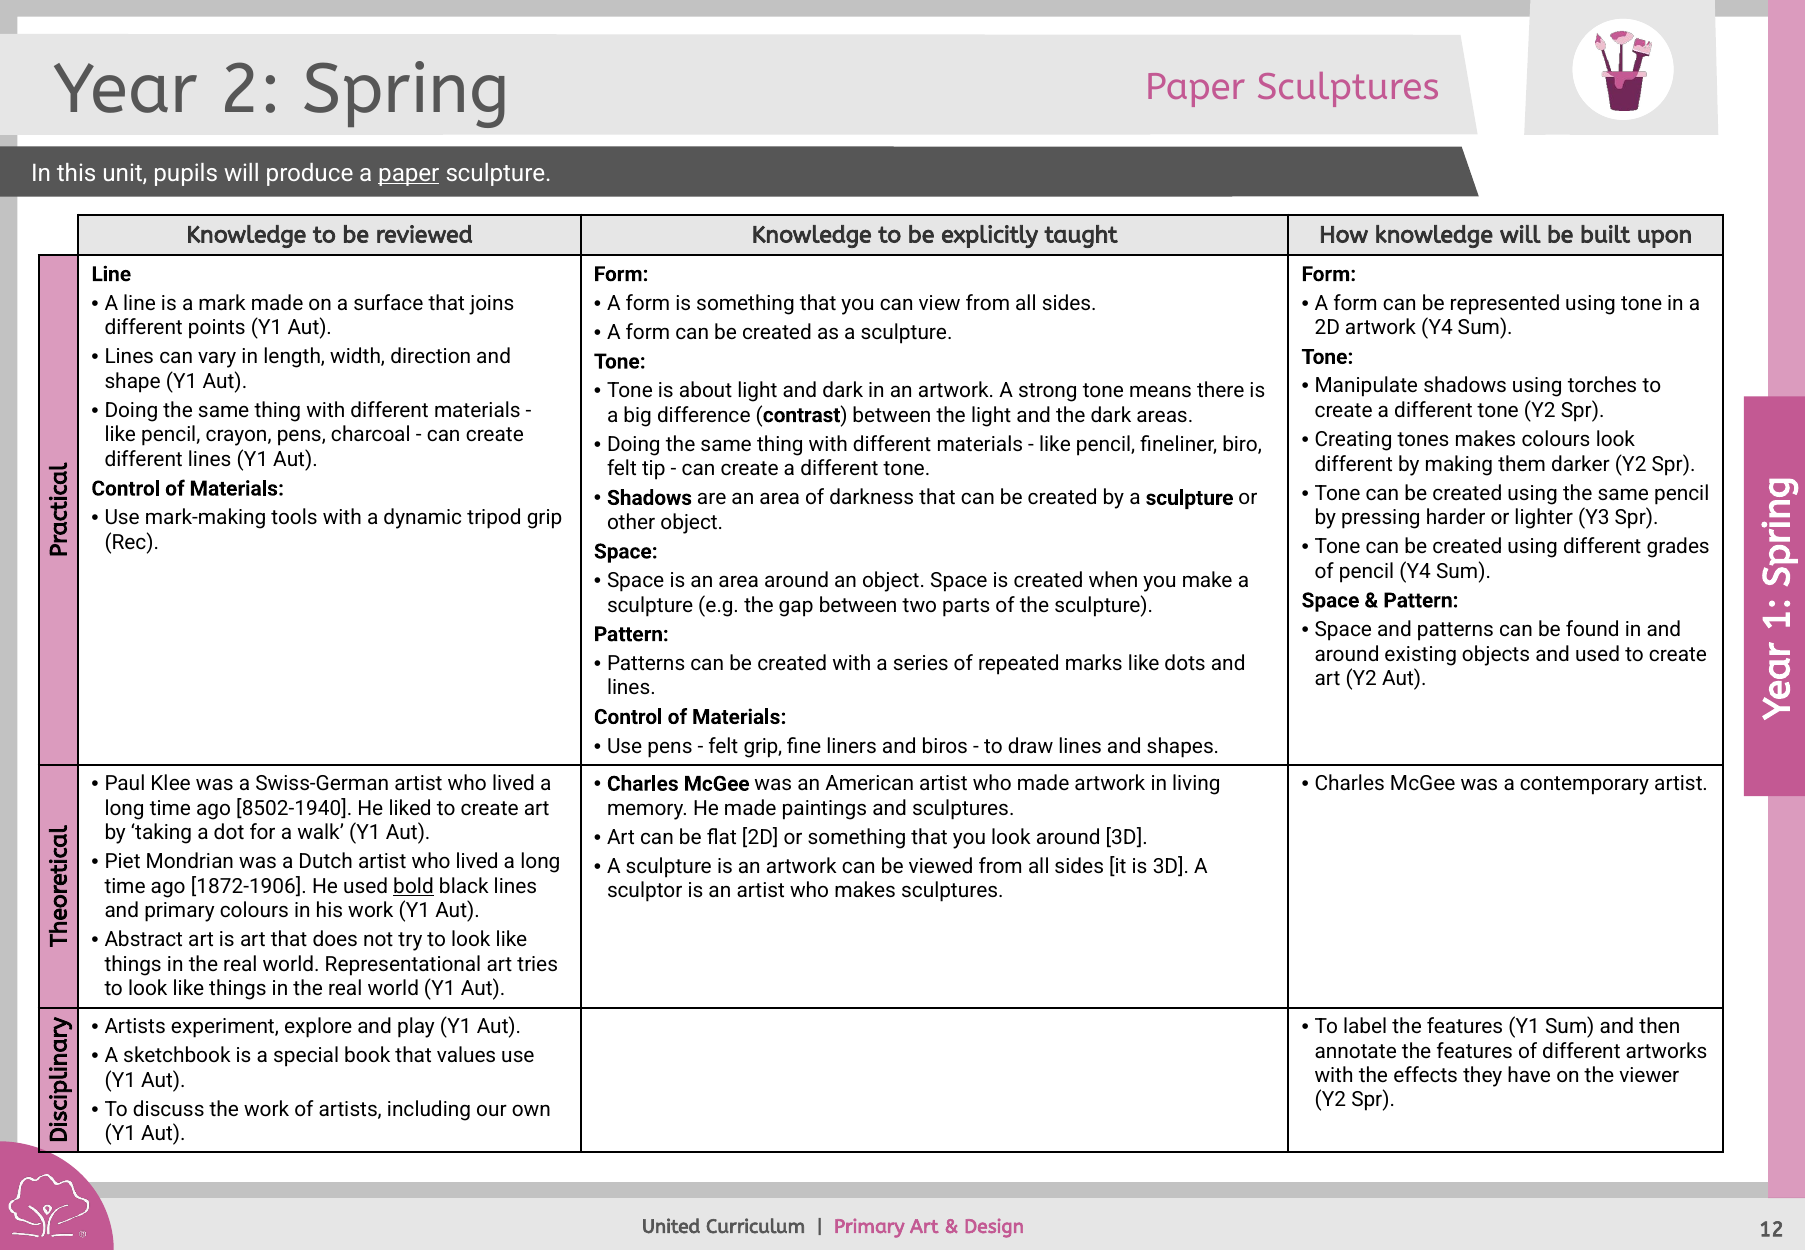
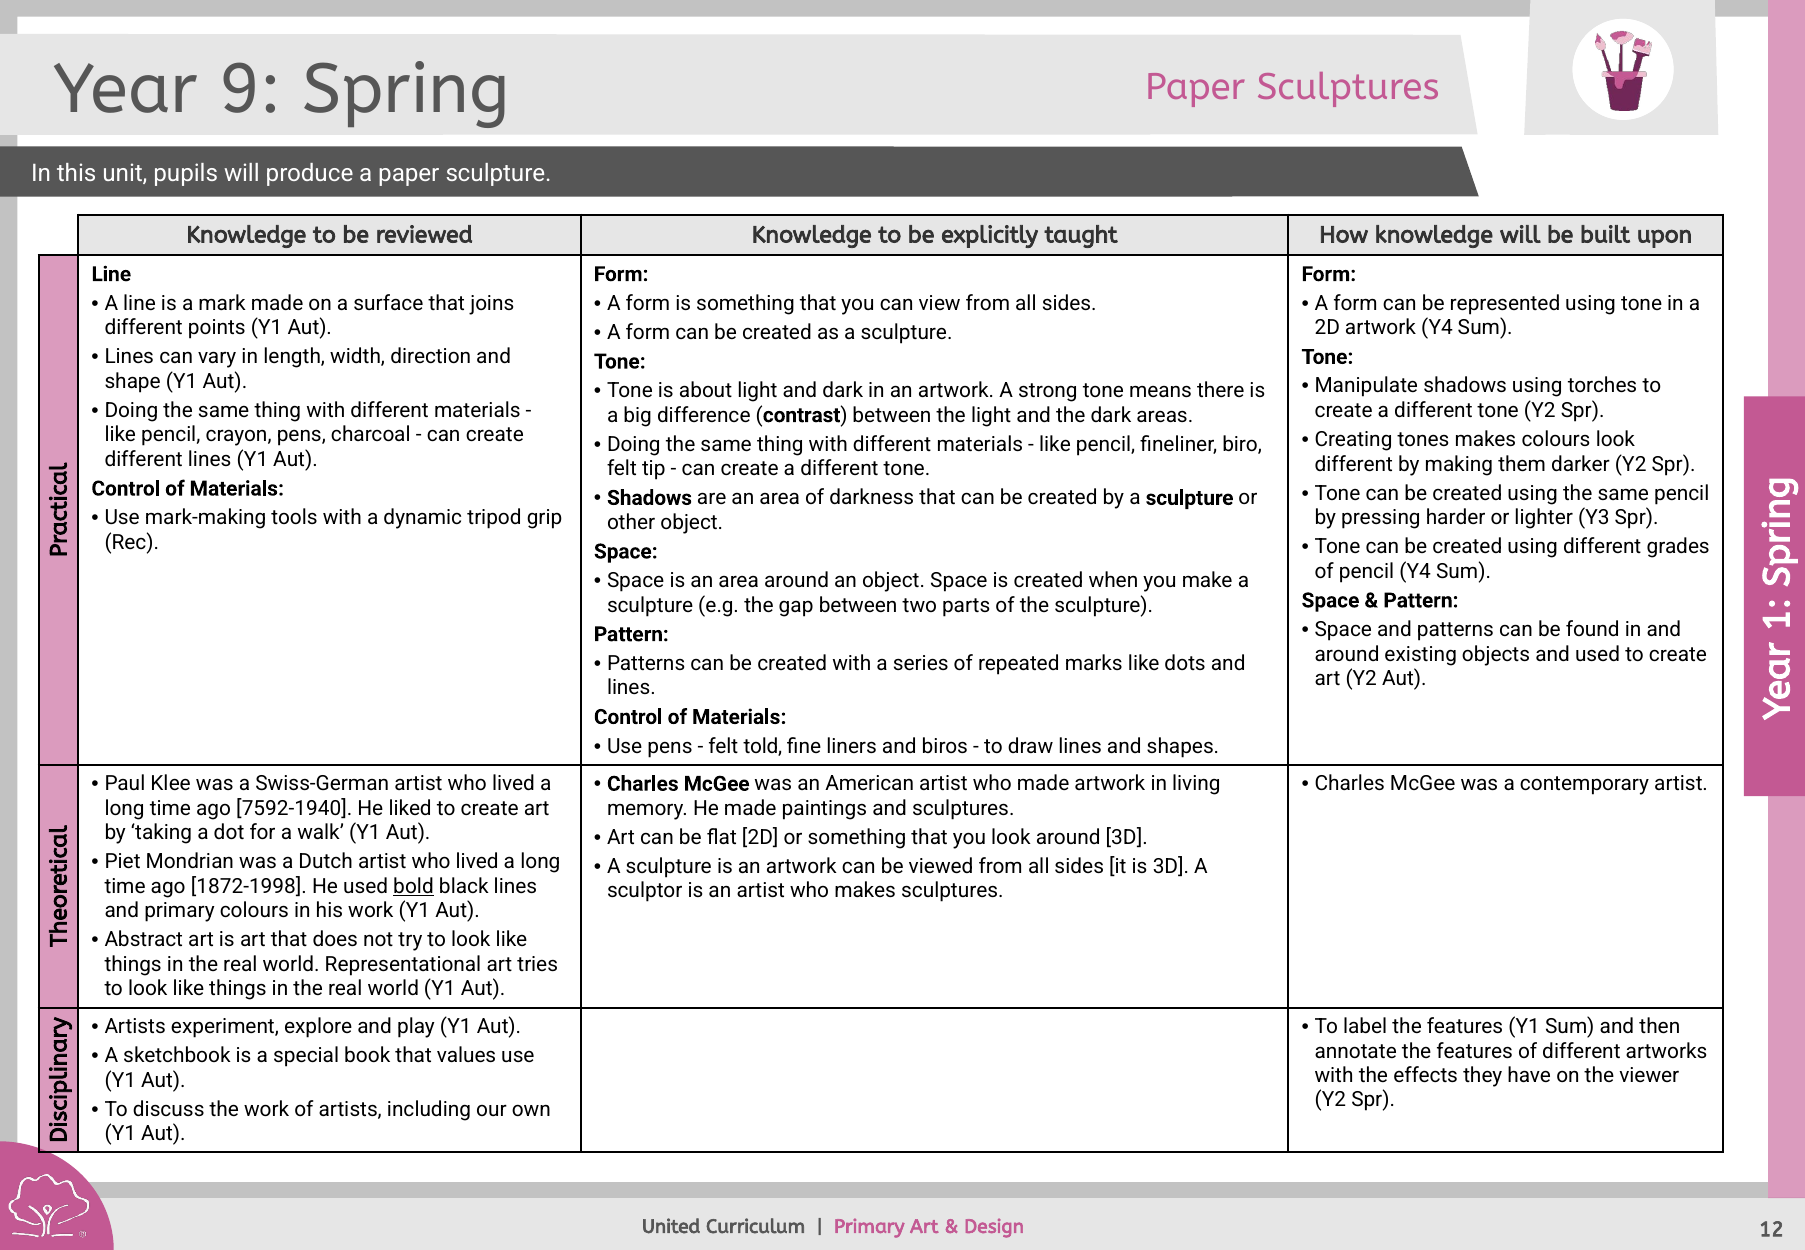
2: 2 -> 9 (251, 89)
paper underline: present -> none (409, 173)
felt grip: grip -> told (763, 746)
8502-1940: 8502-1940 -> 7592-1940 (294, 808)
1872-1906: 1872-1906 -> 1872-1998 (249, 886)
